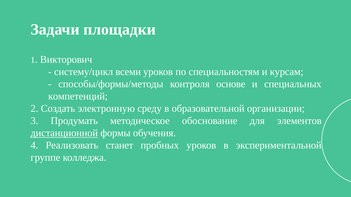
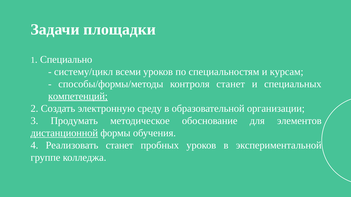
Викторович: Викторович -> Специально (66, 60)
контроля основе: основе -> станет (231, 84)
компетенций underline: none -> present (78, 96)
